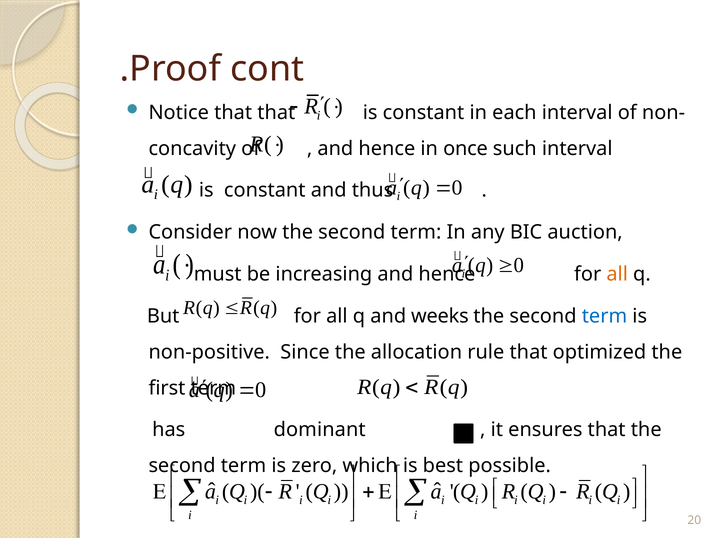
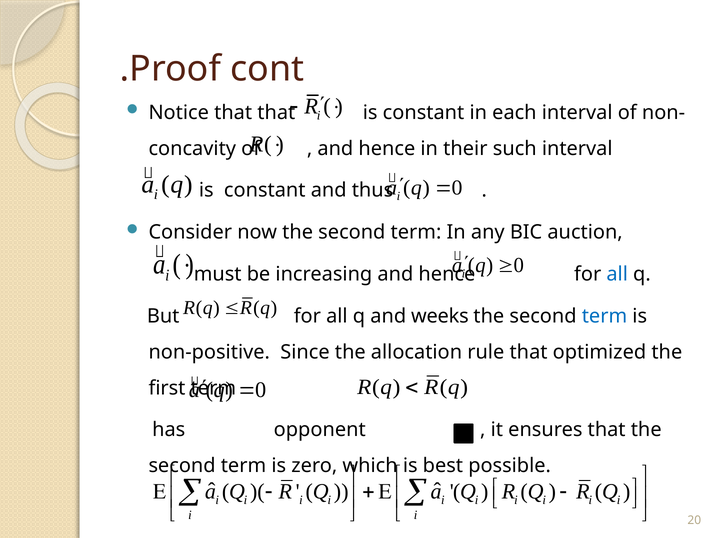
once: once -> their (465, 149)
all colour: orange -> blue (617, 274)
dominant: dominant -> opponent (320, 430)
